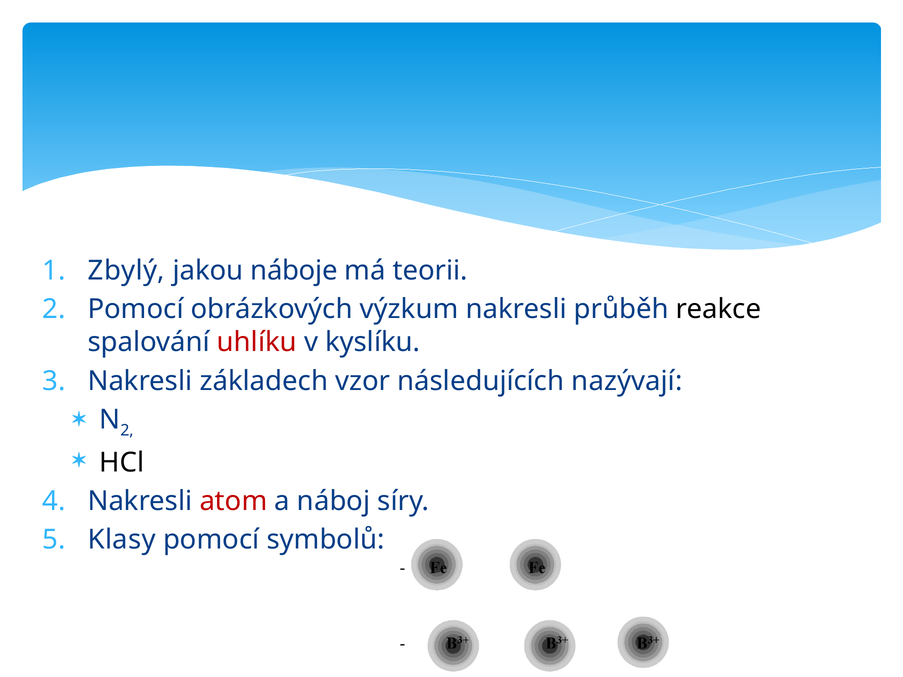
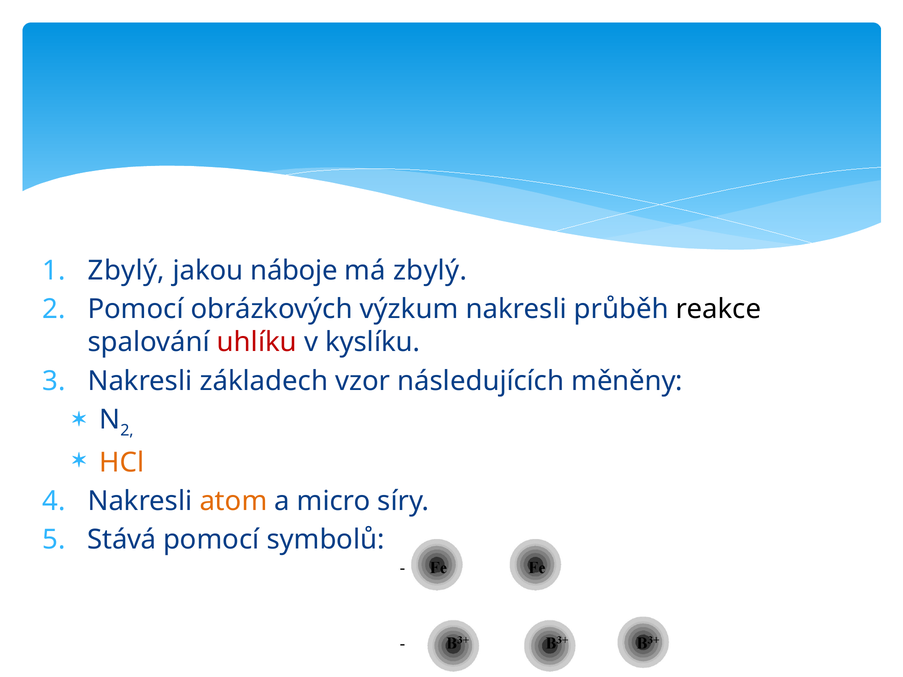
má teorii: teorii -> zbylý (430, 271)
nazývají: nazývají -> měněny (627, 381)
HCl colour: black -> orange (122, 463)
atom colour: red -> orange (233, 501)
náboj: náboj -> micro (334, 501)
Klasy: Klasy -> Stává (122, 540)
